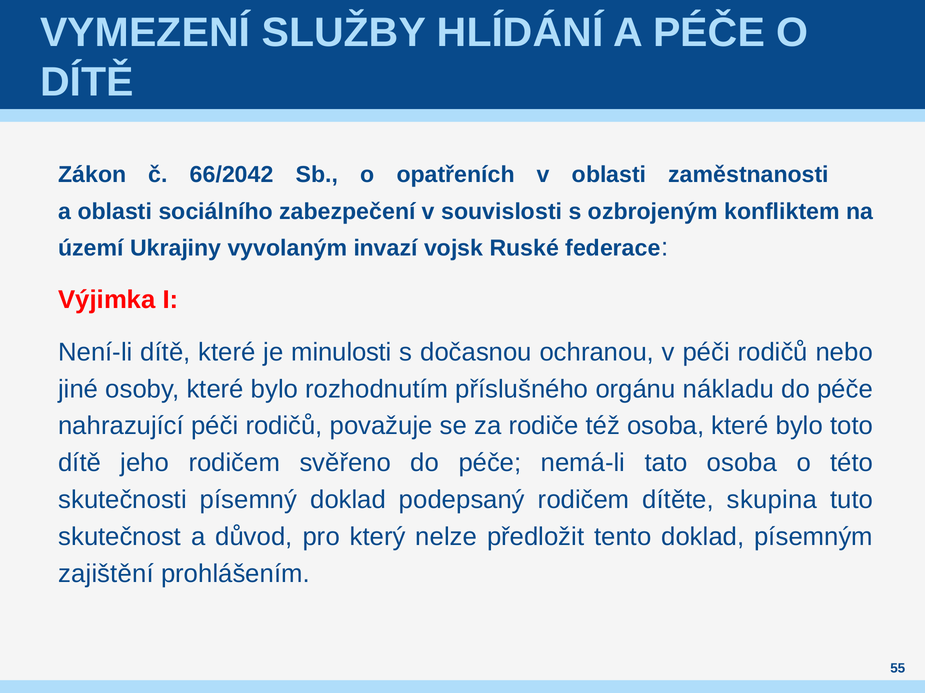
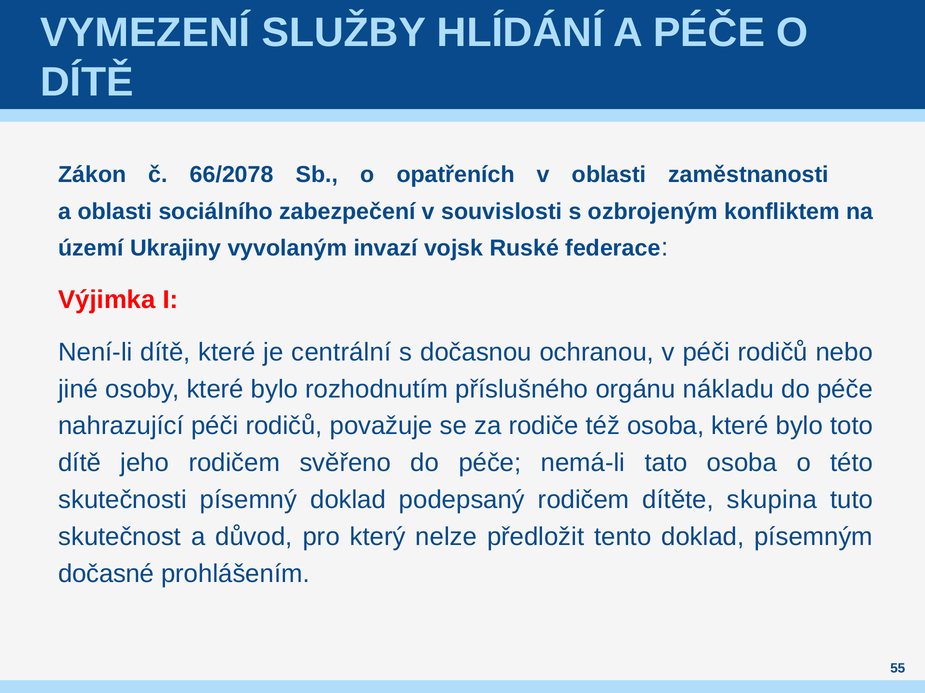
66/2042: 66/2042 -> 66/2078 (232, 175)
minulosti: minulosti -> centrální (341, 352)
zajištění: zajištění -> dočasné (106, 574)
